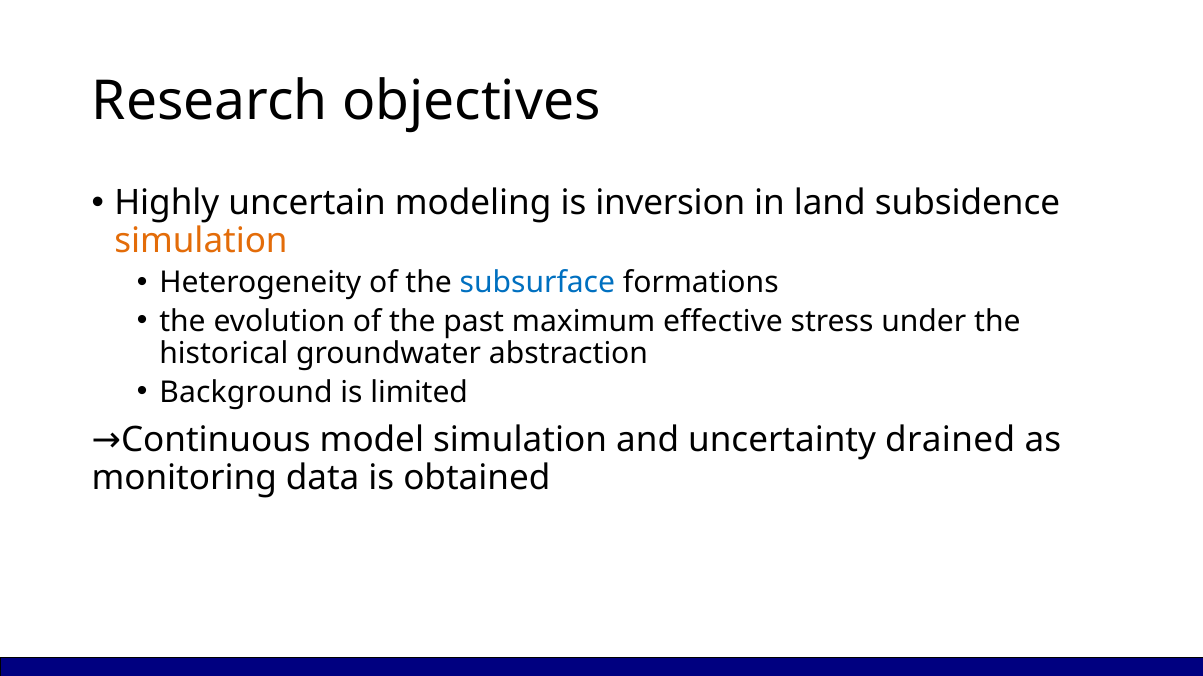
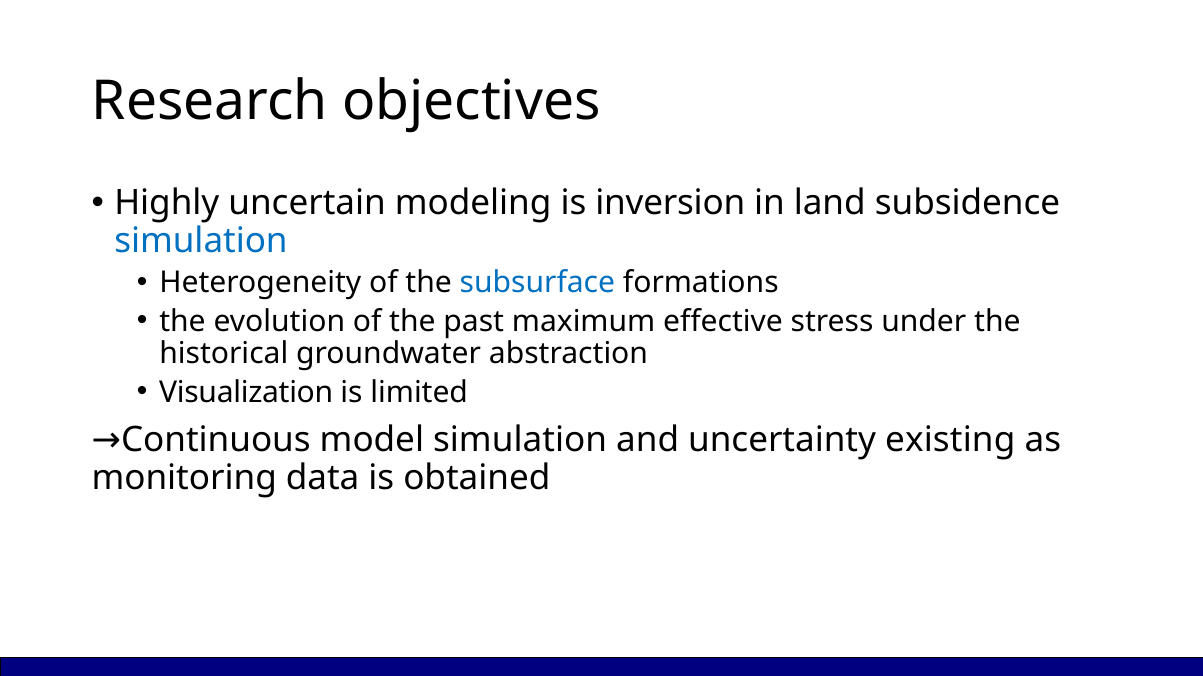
simulation colour: orange -> blue (201, 241)
Background: Background -> Visualization (246, 393)
drained: drained -> existing (950, 440)
